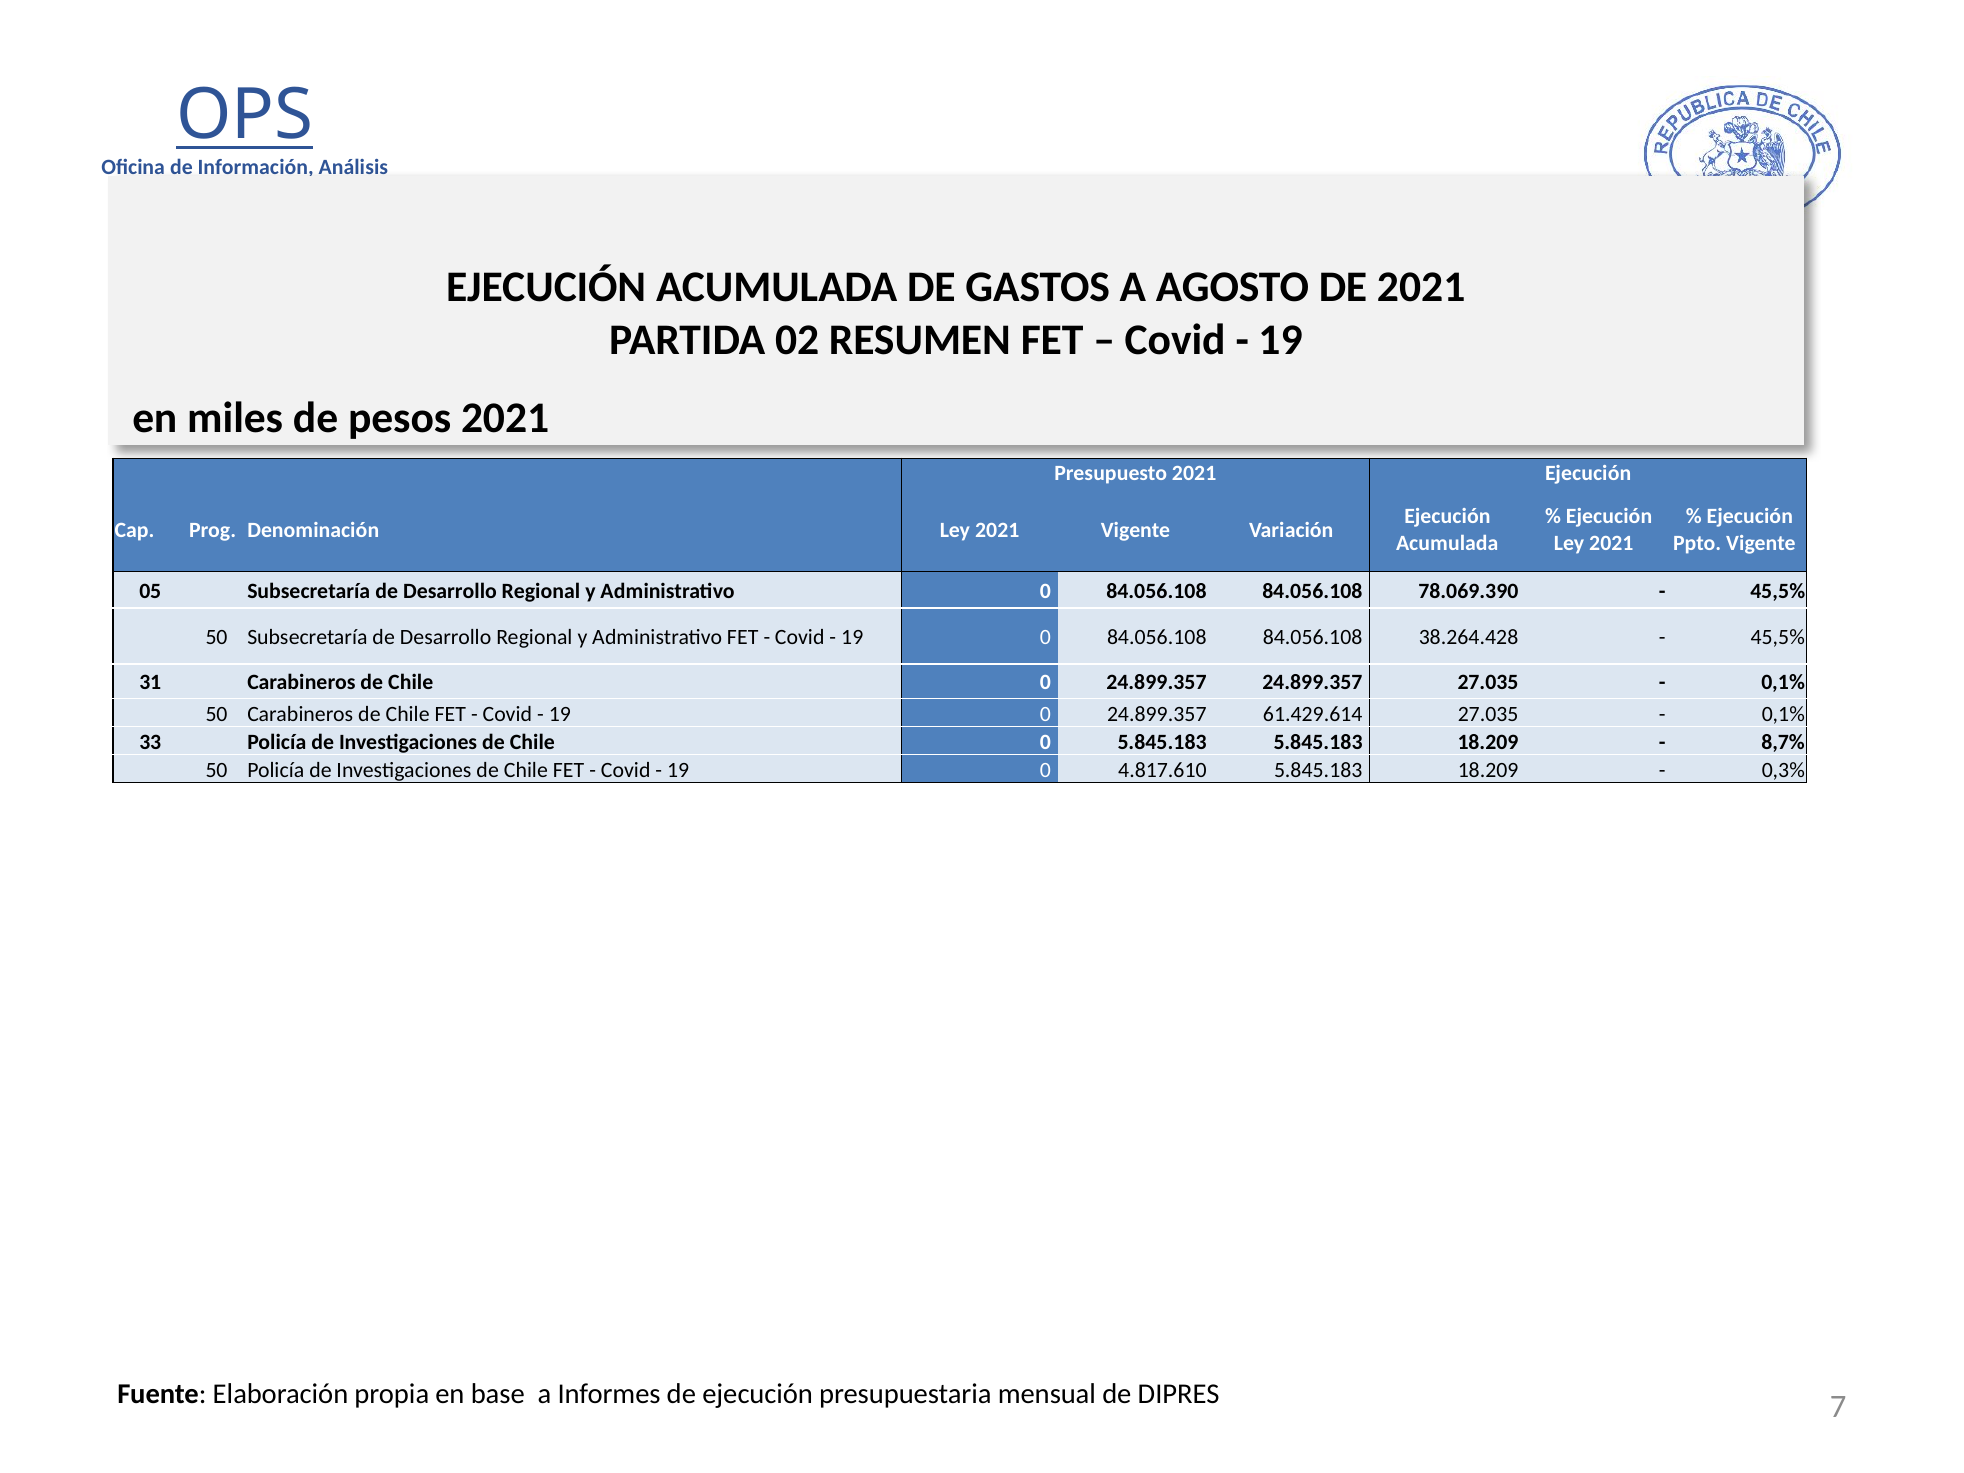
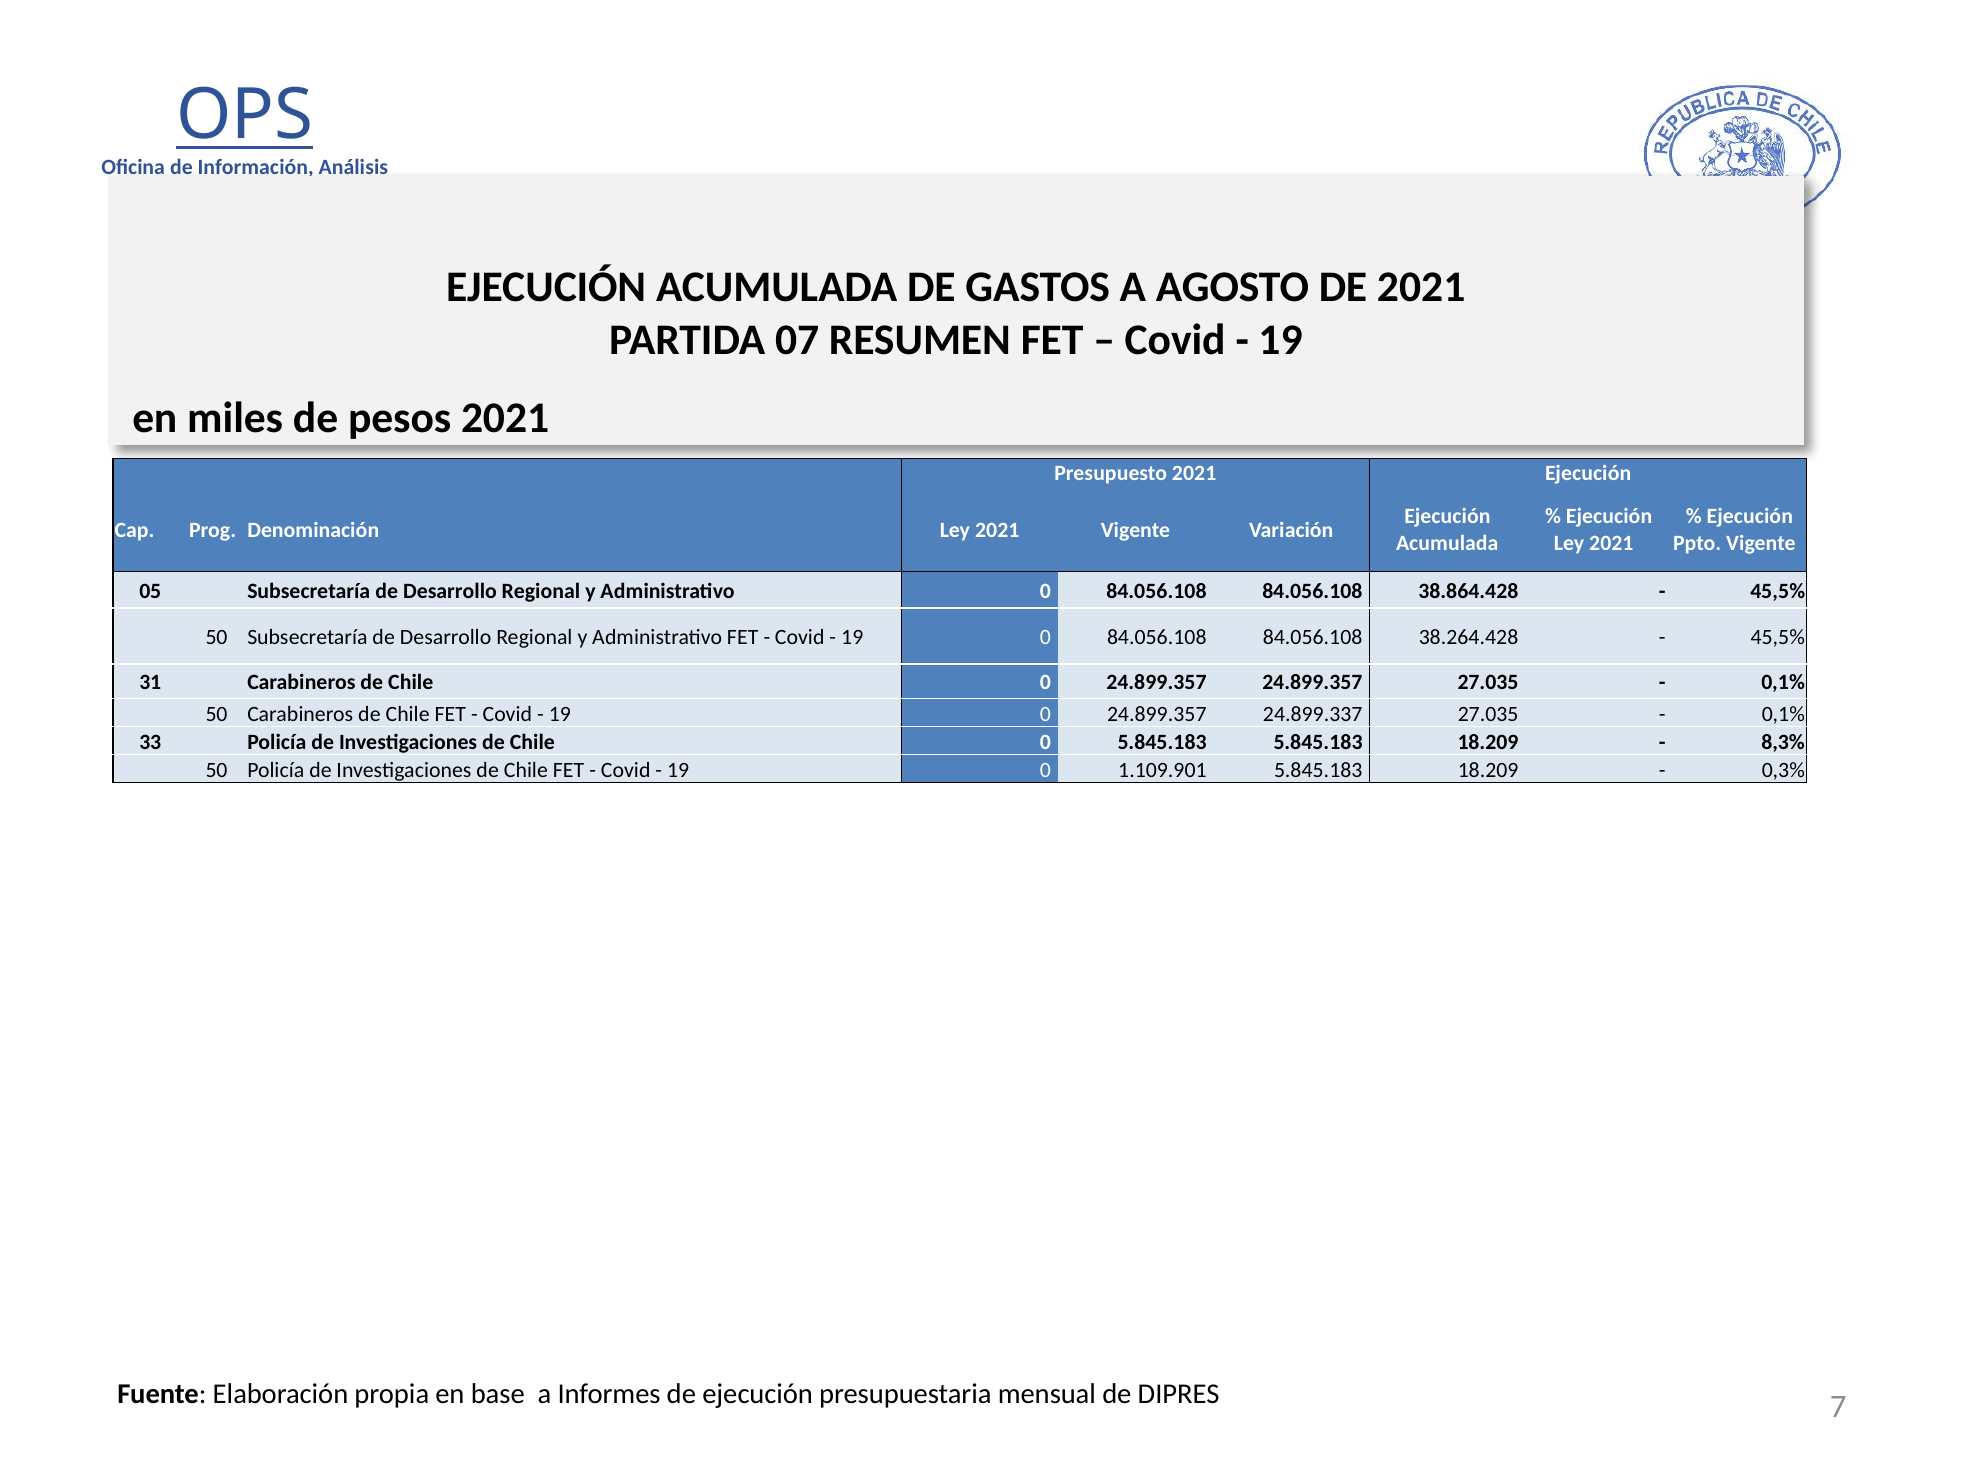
02: 02 -> 07 (797, 340)
78.069.390: 78.069.390 -> 38.864.428 (1468, 591)
61.429.614: 61.429.614 -> 24.899.337 (1313, 714)
8,7%: 8,7% -> 8,3% (1783, 742)
4.817.610: 4.817.610 -> 1.109.901 (1162, 770)
